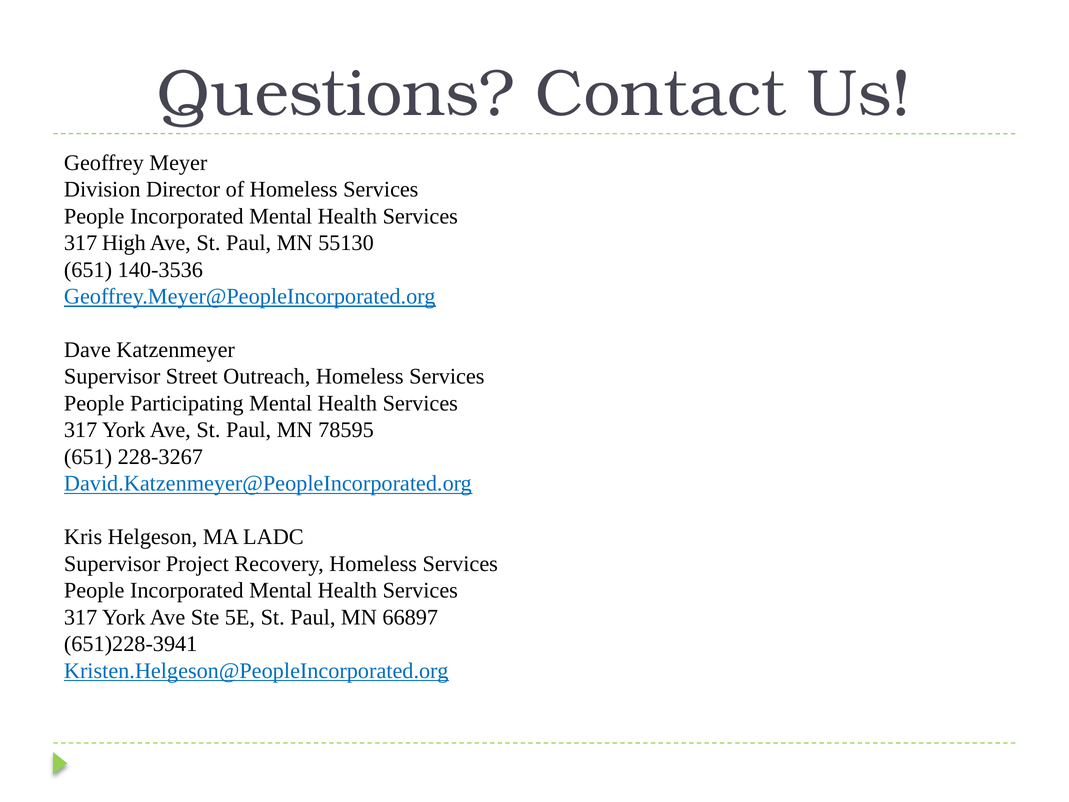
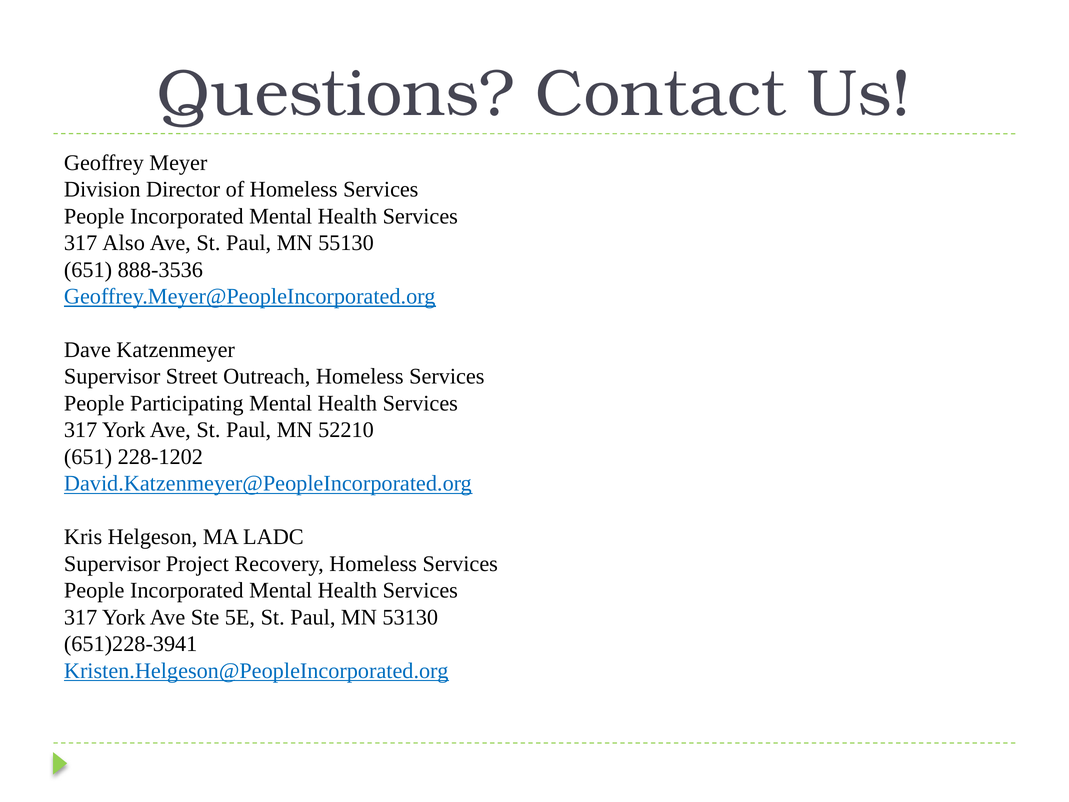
High: High -> Also (124, 243)
140-3536: 140-3536 -> 888-3536 (160, 270)
78595: 78595 -> 52210 (346, 430)
228-3267: 228-3267 -> 228-1202 (160, 457)
66897: 66897 -> 53130 (410, 617)
